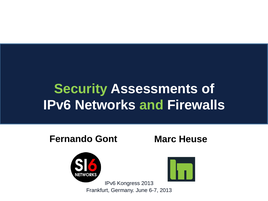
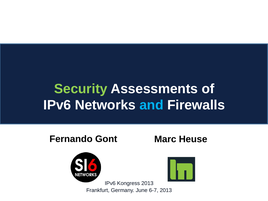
and colour: light green -> light blue (151, 105)
